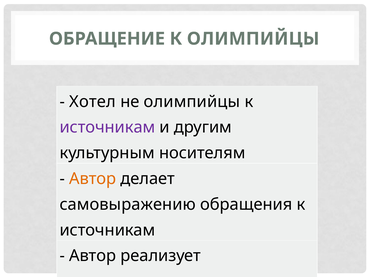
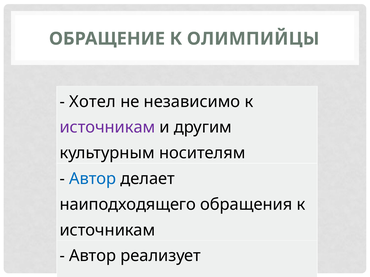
не олимпийцы: олимпийцы -> независимо (192, 102)
Автор colour: orange -> blue (93, 179)
самовыражению: самовыражению -> наиподходящего (128, 205)
